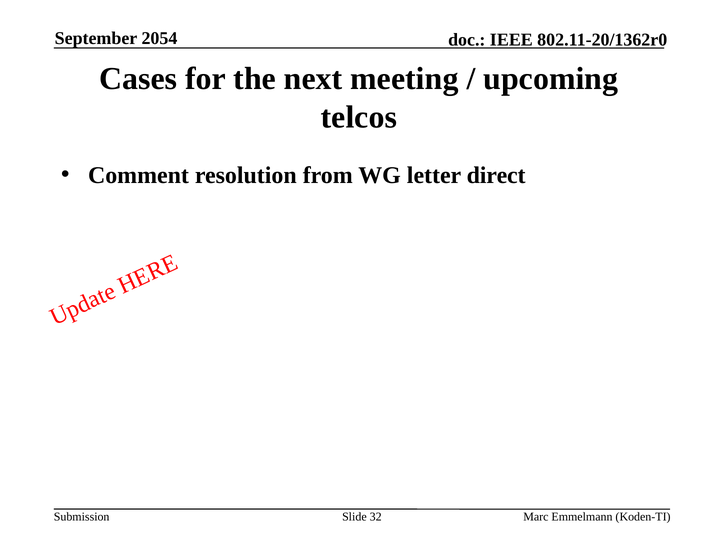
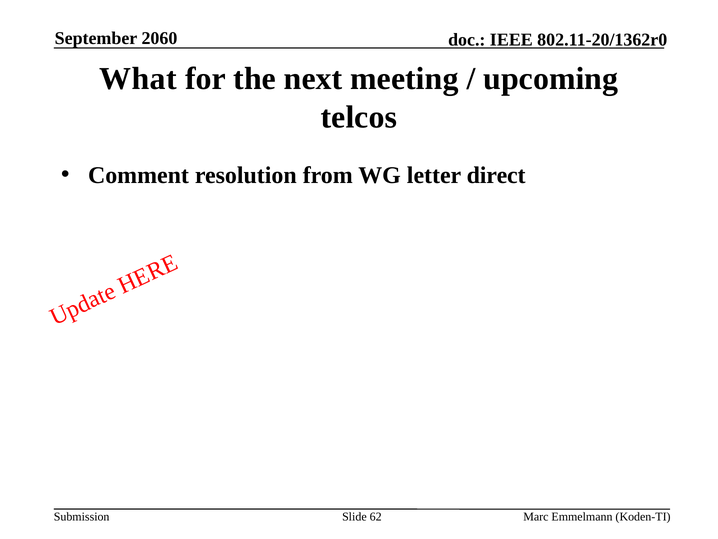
2054: 2054 -> 2060 (159, 38)
Cases: Cases -> What (138, 79)
32: 32 -> 62 (376, 516)
